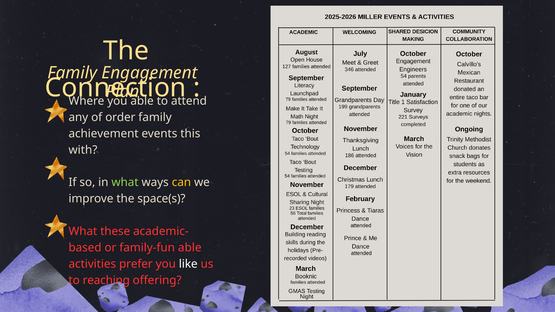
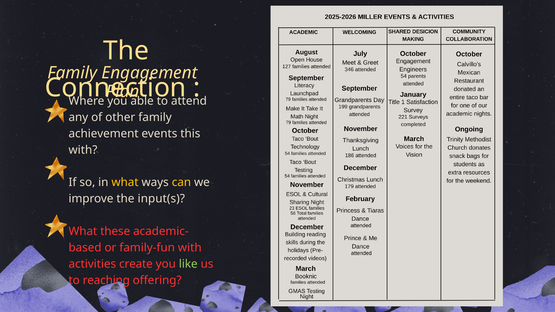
order: order -> other (120, 117)
what colour: light green -> yellow (125, 183)
space(s: space(s -> input(s (161, 199)
family-fun able: able -> with (190, 248)
prefer: prefer -> create (136, 264)
like colour: white -> light green (188, 264)
